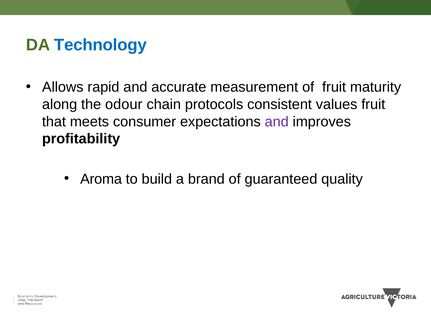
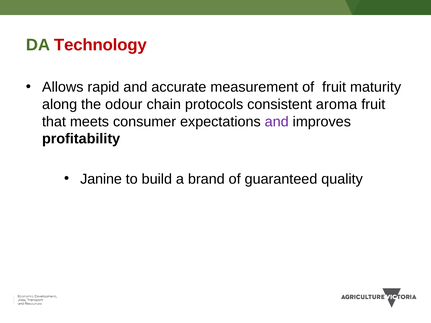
Technology colour: blue -> red (100, 45)
values: values -> aroma (337, 104)
Aroma: Aroma -> Janine (101, 179)
